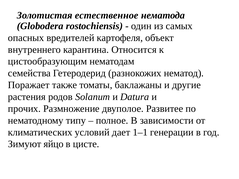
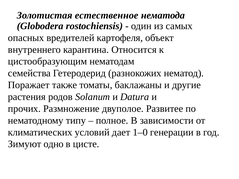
1–1: 1–1 -> 1–0 (140, 132)
яйцо: яйцо -> одно (54, 144)
